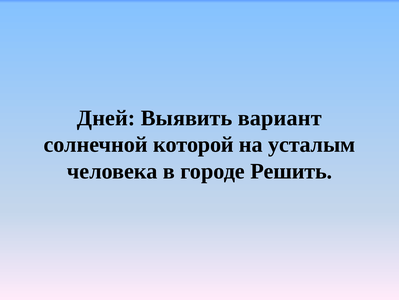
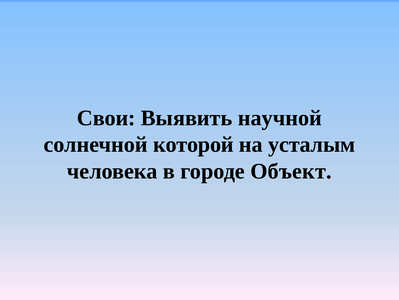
Дней: Дней -> Свои (106, 118)
вариант: вариант -> научной (280, 118)
Решить: Решить -> Объект (291, 171)
